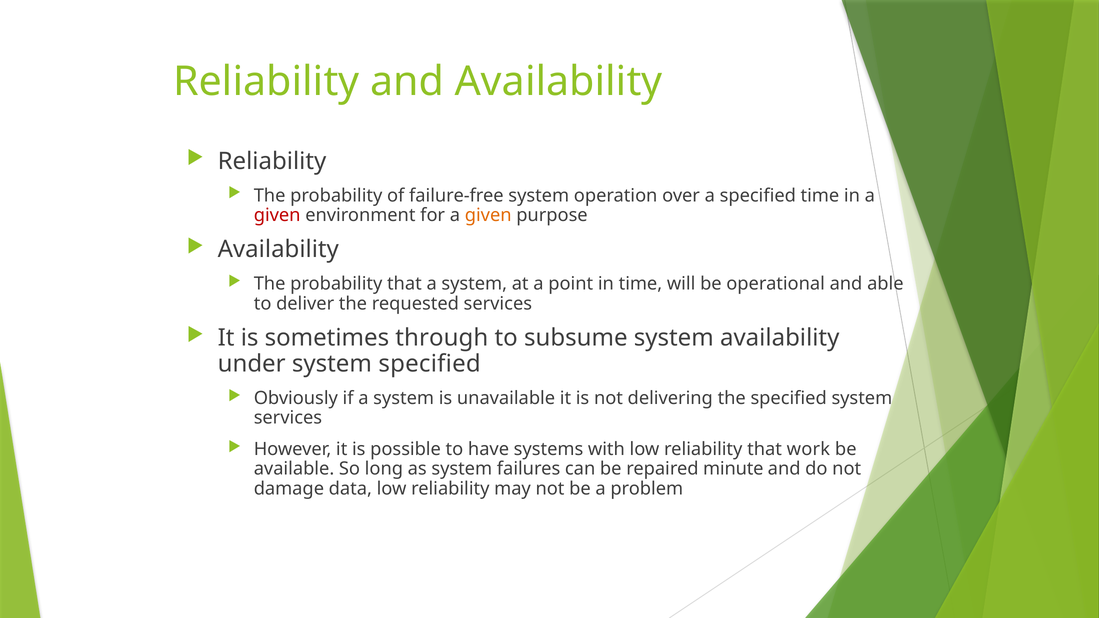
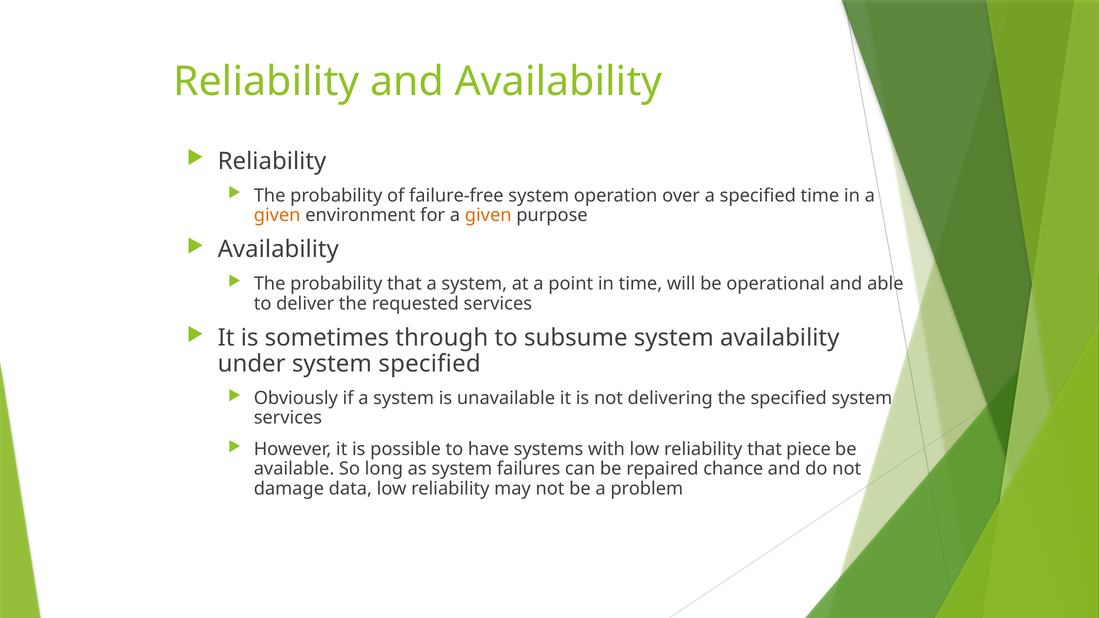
given colour: red -> orange (277, 215)
work: work -> piece (809, 449)
minute: minute -> chance (733, 469)
